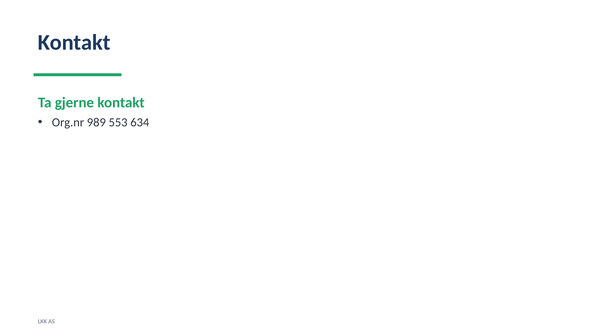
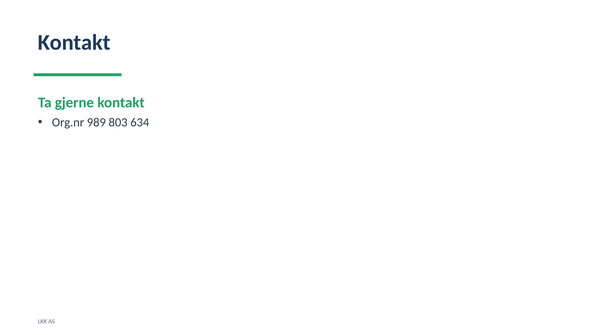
553: 553 -> 803 (118, 123)
